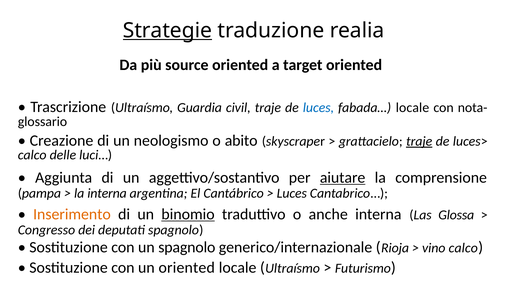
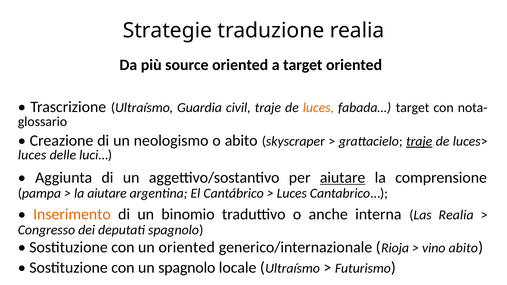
Strategie underline: present -> none (167, 30)
luces colour: blue -> orange (318, 108)
fabada… locale: locale -> target (413, 108)
calco: calco -> luces (32, 155)
la interna: interna -> aiutare (107, 193)
binomio underline: present -> none (188, 214)
Las Glossa: Glossa -> Realia (456, 215)
un spagnolo: spagnolo -> oriented (187, 247)
vino calco: calco -> abito (463, 248)
un oriented: oriented -> spagnolo (187, 268)
